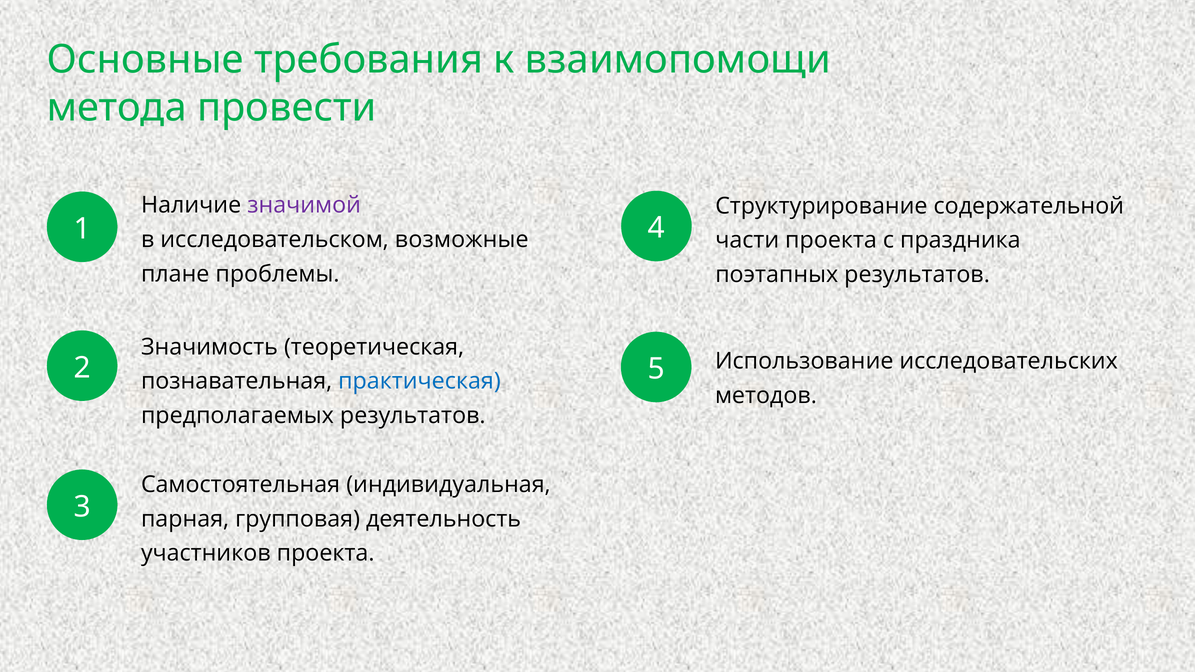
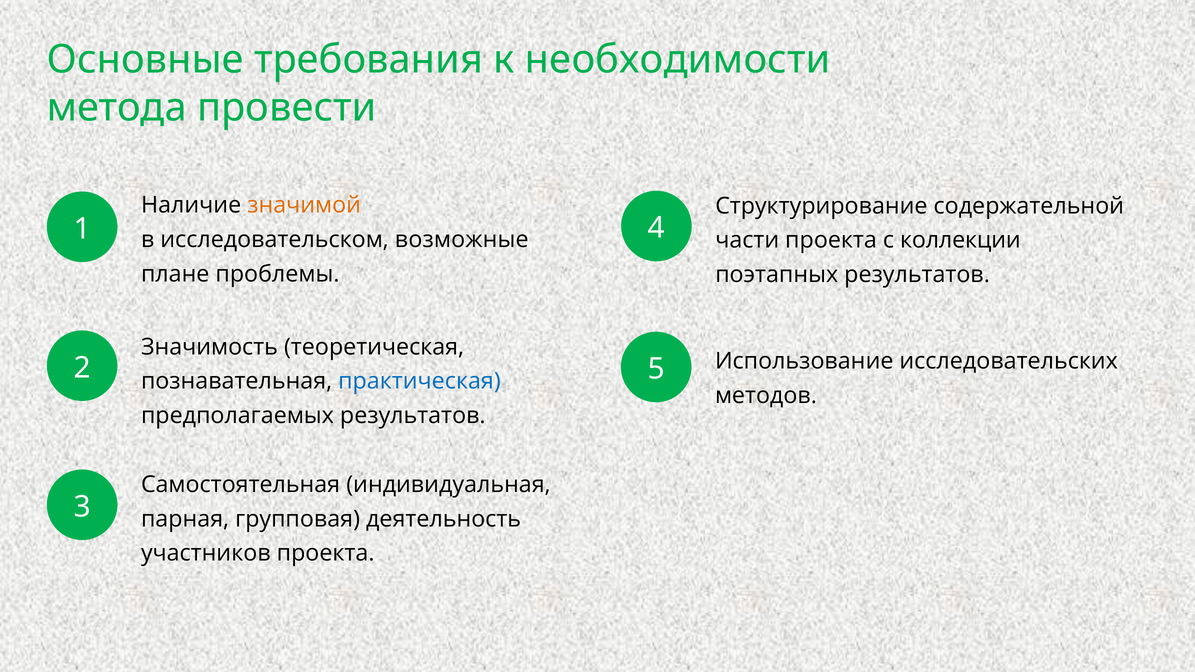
взаимопомощи: взаимопомощи -> необходимости (678, 60)
значимой colour: purple -> orange (304, 205)
праздника: праздника -> коллекции (960, 240)
